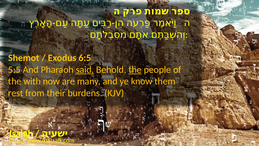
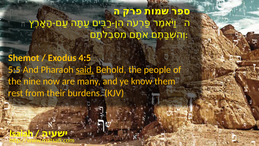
6:5: 6:5 -> 4:5 (85, 58)
the underline: present -> none (135, 69)
with: with -> nine (32, 81)
